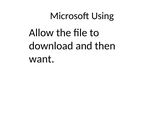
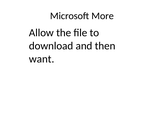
Using: Using -> More (103, 16)
